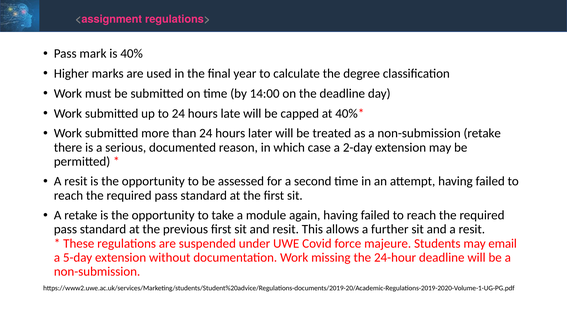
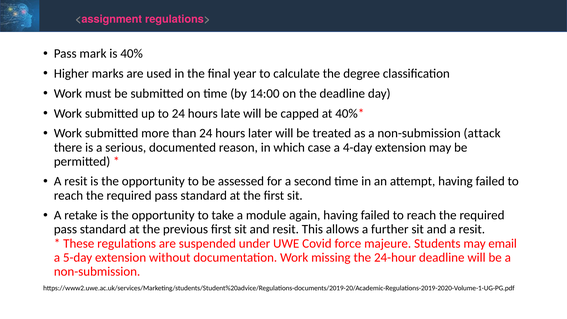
non-submission retake: retake -> attack (482, 133)
2-day: 2-day -> 4-day (358, 147)
